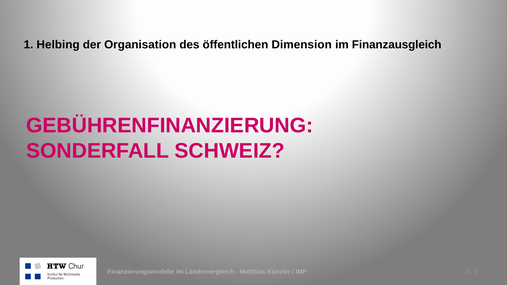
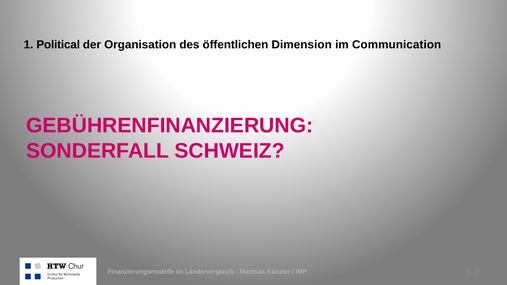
Helbing: Helbing -> Political (58, 45)
Finanzausgleich: Finanzausgleich -> Communication (397, 45)
